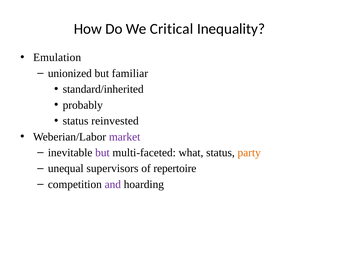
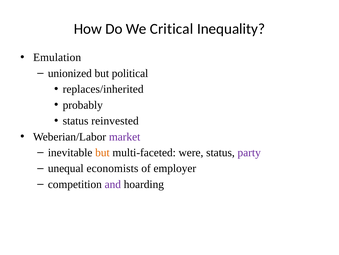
familiar: familiar -> political (130, 73)
standard/inherited: standard/inherited -> replaces/inherited (103, 89)
but colour: purple -> orange (102, 152)
what: what -> were (191, 152)
party colour: orange -> purple (249, 152)
supervisors: supervisors -> economists (112, 168)
repertoire: repertoire -> employer (175, 168)
